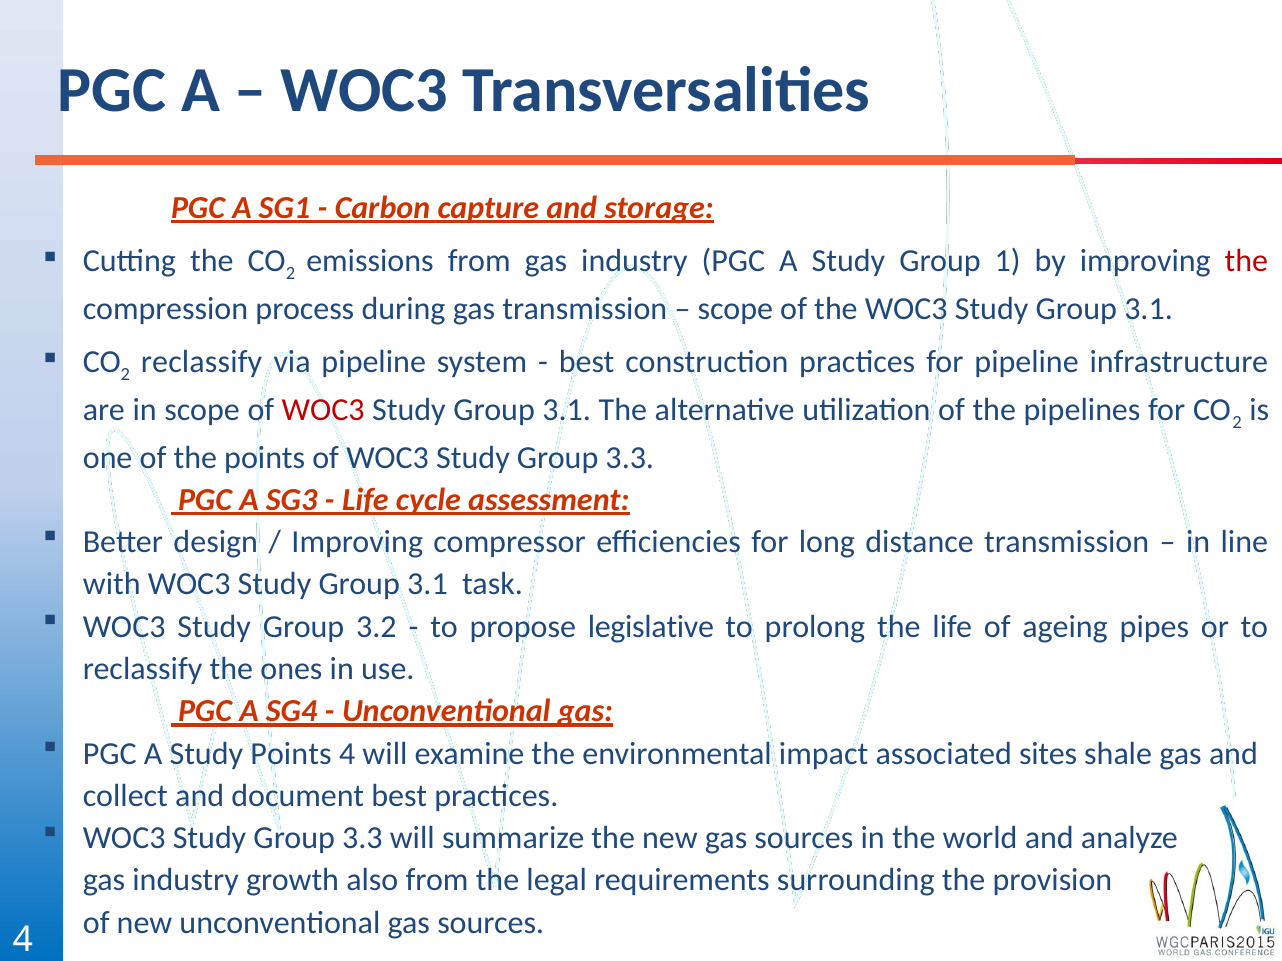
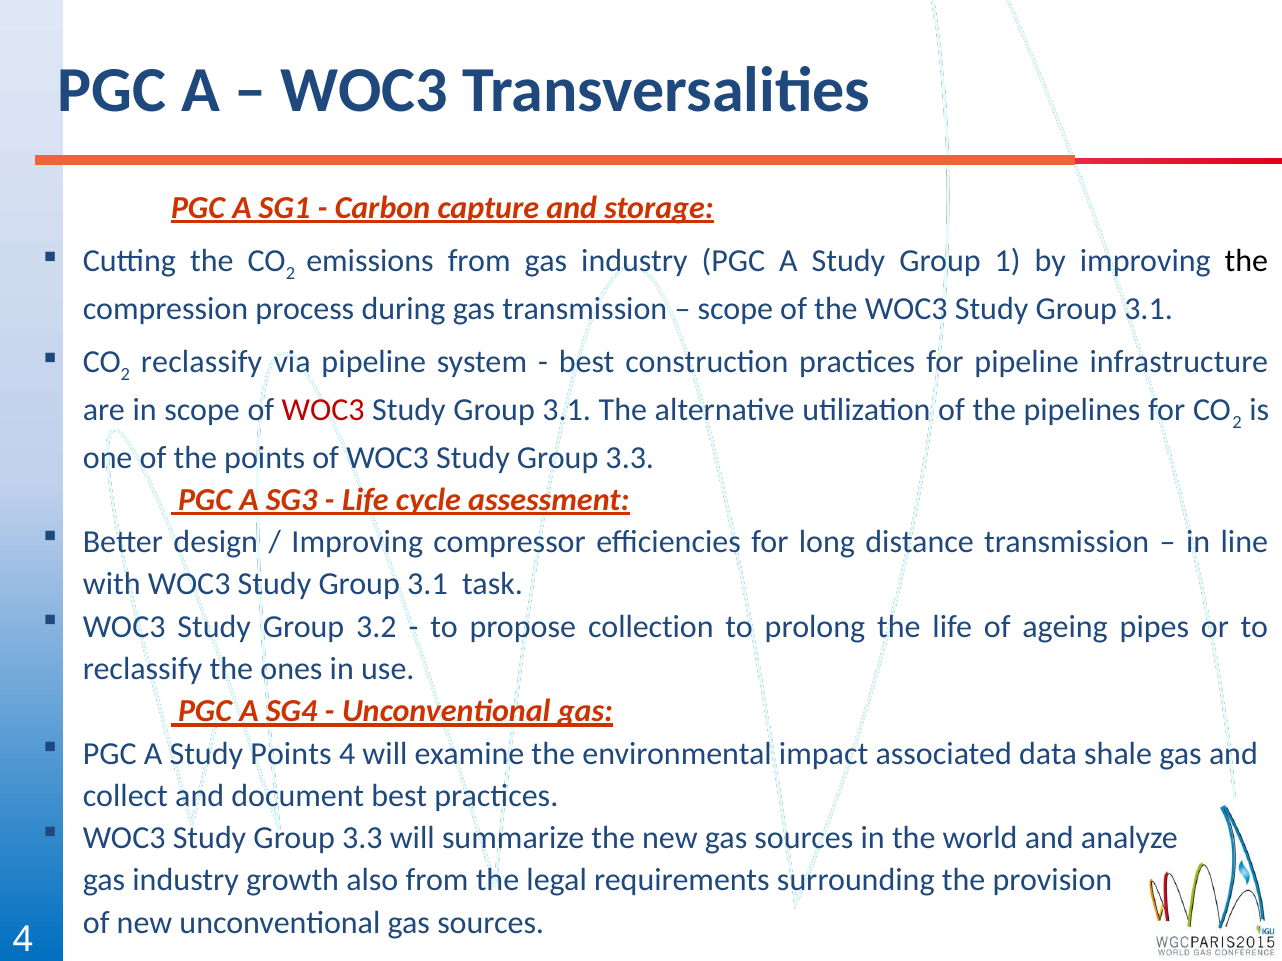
the colour: red -> black (1246, 261)
legislative: legislative -> collection (651, 627)
sites: sites -> data (1048, 754)
